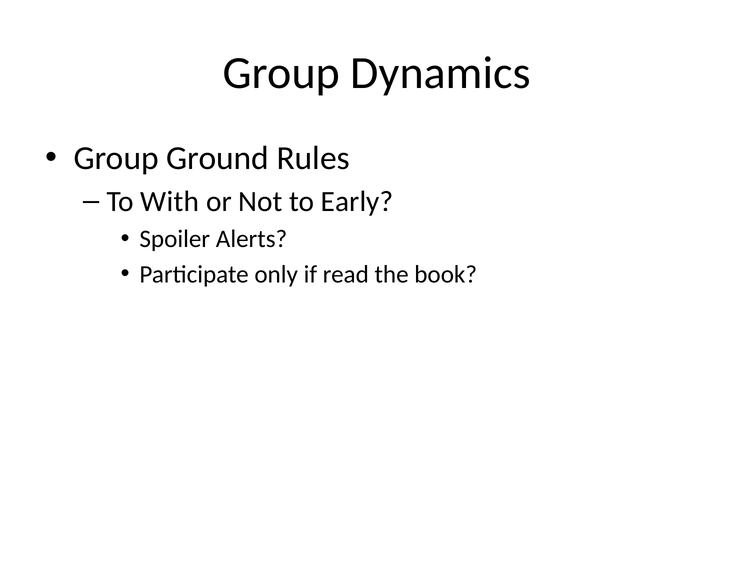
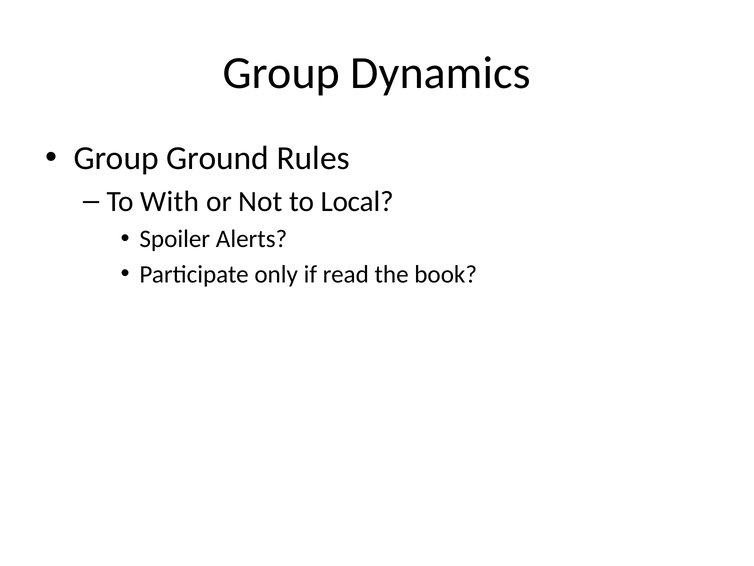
Early: Early -> Local (357, 201)
